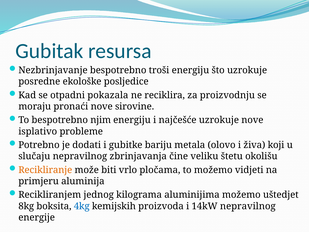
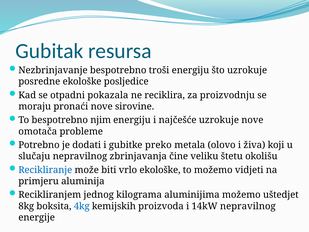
isplativo: isplativo -> omotača (38, 131)
bariju: bariju -> preko (158, 145)
Recikliranje colour: orange -> blue (45, 170)
vrlo pločama: pločama -> ekološke (160, 170)
